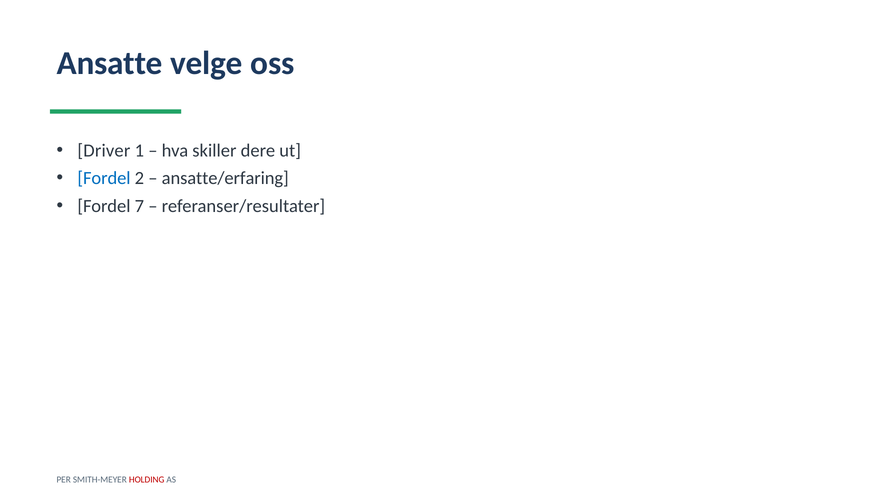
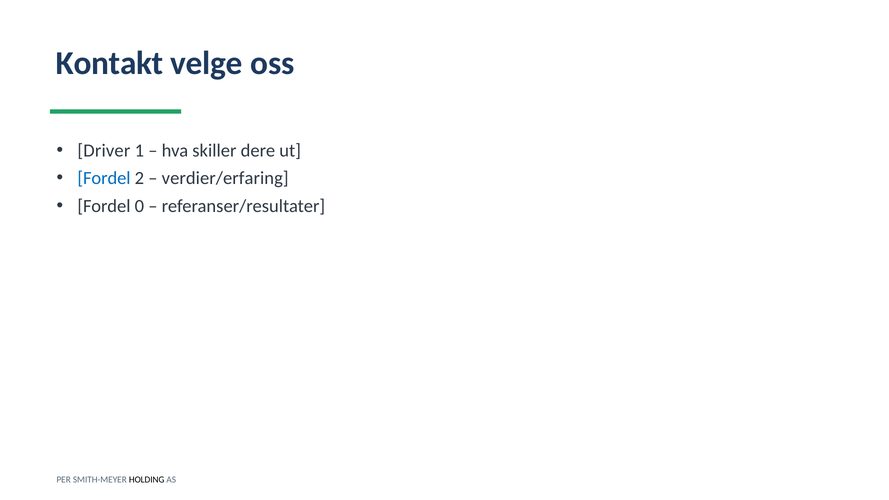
Ansatte: Ansatte -> Kontakt (110, 63)
ansatte/erfaring: ansatte/erfaring -> verdier/erfaring (225, 178)
7: 7 -> 0 (139, 206)
HOLDING colour: red -> black (147, 480)
